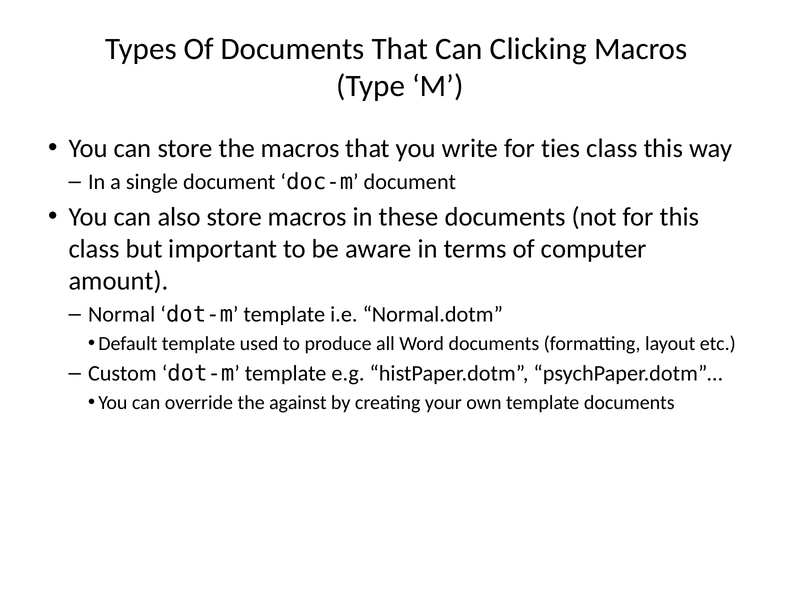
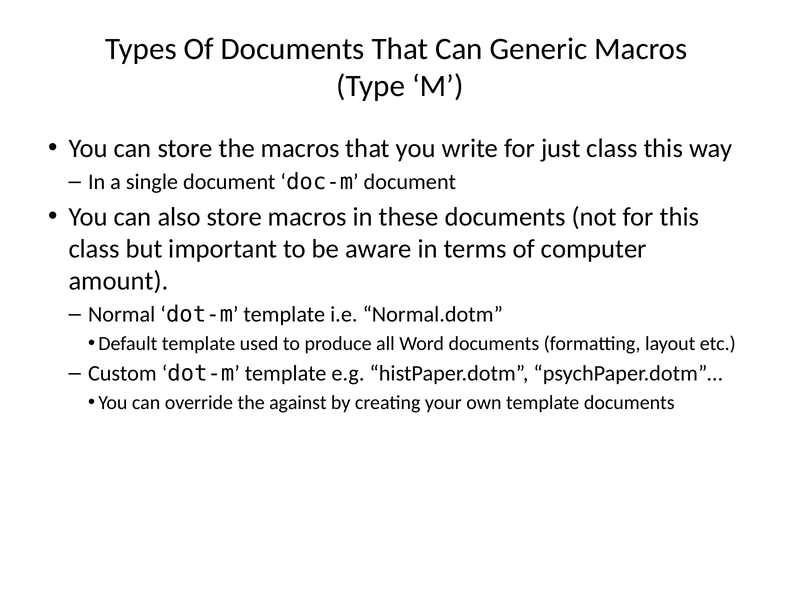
Clicking: Clicking -> Generic (539, 49)
ties: ties -> just (561, 149)
